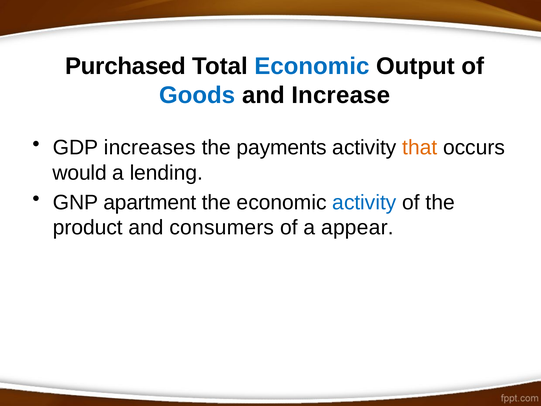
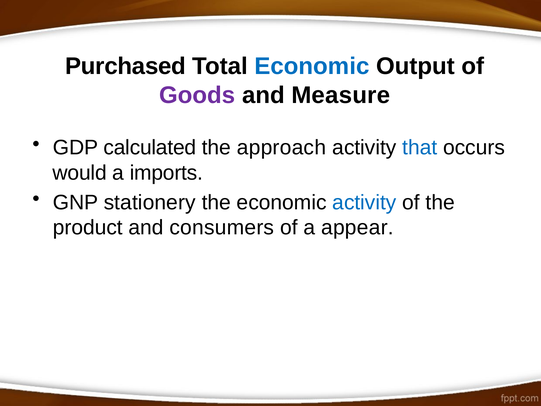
Goods colour: blue -> purple (197, 95)
Increase: Increase -> Measure (341, 95)
increases: increases -> calculated (150, 148)
payments: payments -> approach (281, 148)
that colour: orange -> blue (420, 148)
lending: lending -> imports (166, 173)
apartment: apartment -> stationery (150, 202)
